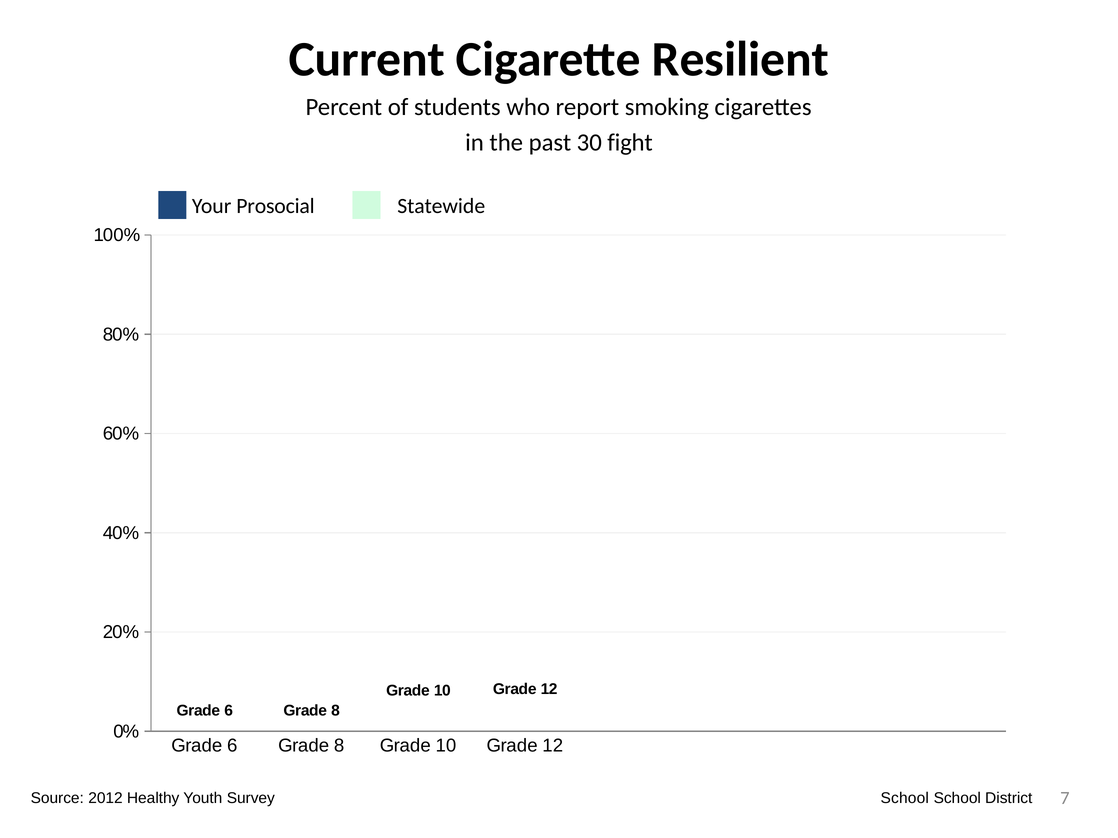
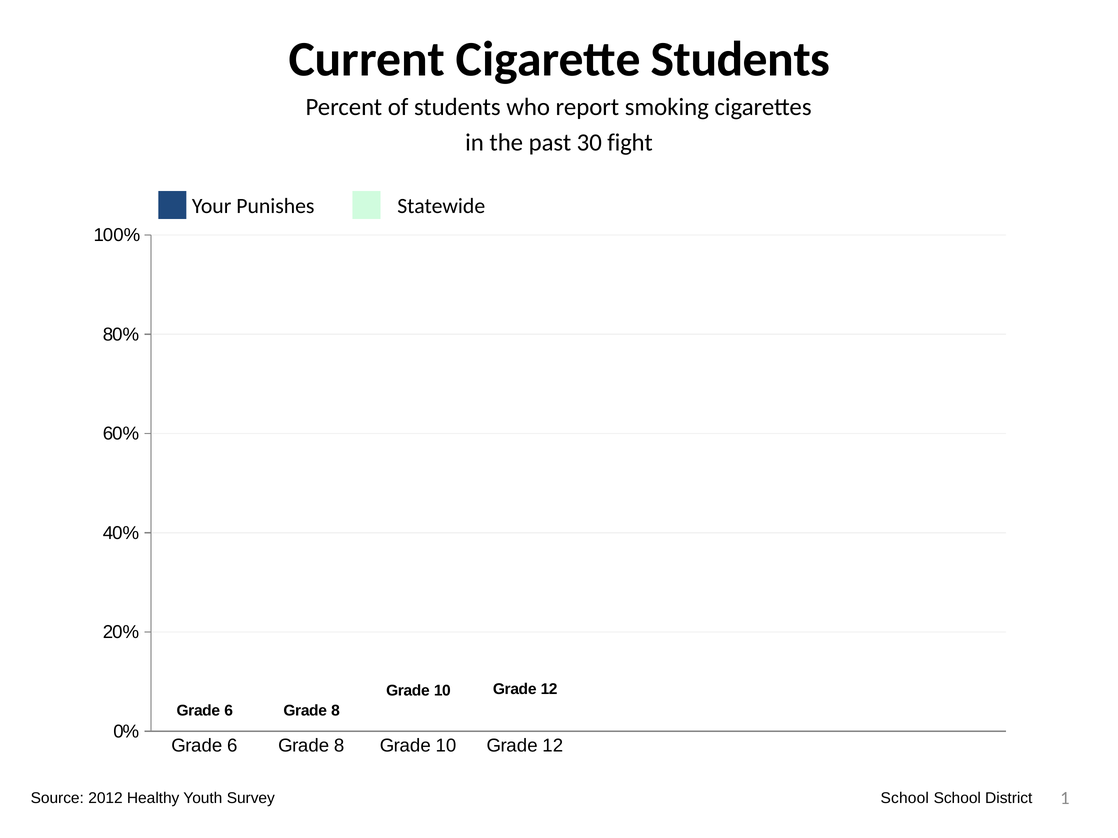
Cigarette Resilient: Resilient -> Students (741, 59)
Prosocial: Prosocial -> Punishes (275, 206)
7: 7 -> 1 (1065, 799)
